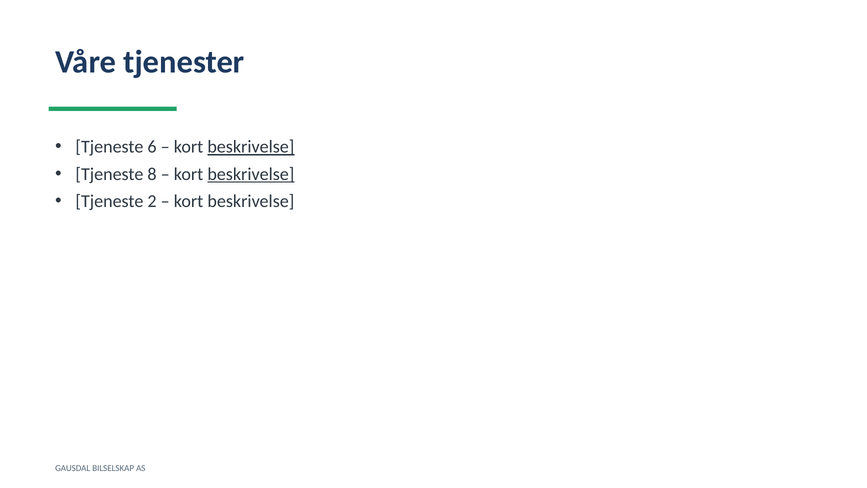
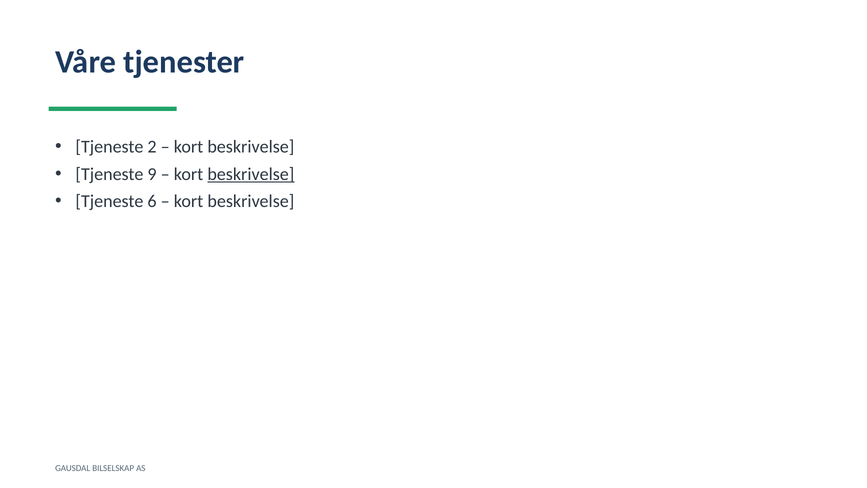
6: 6 -> 2 (152, 147)
beskrivelse underline: present -> none (251, 147)
8: 8 -> 9 (152, 174)
2: 2 -> 6 (152, 201)
